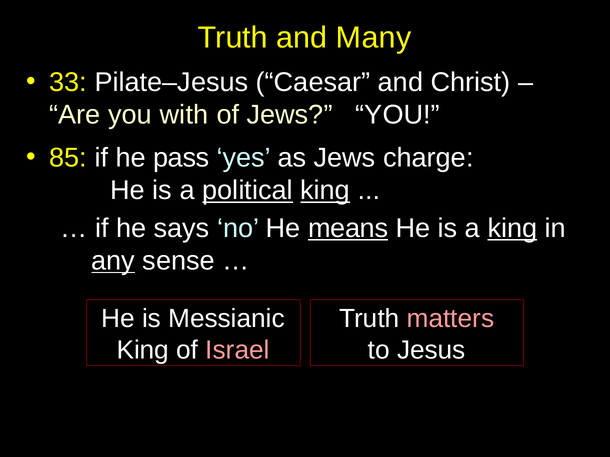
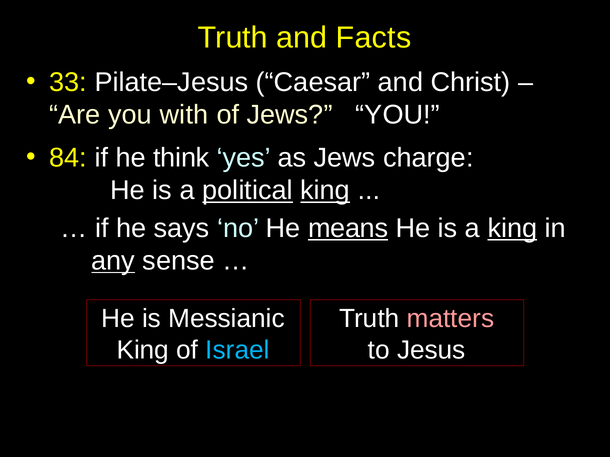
Many: Many -> Facts (374, 38)
85: 85 -> 84 (68, 158)
pass: pass -> think (181, 158)
Israel colour: pink -> light blue (238, 351)
